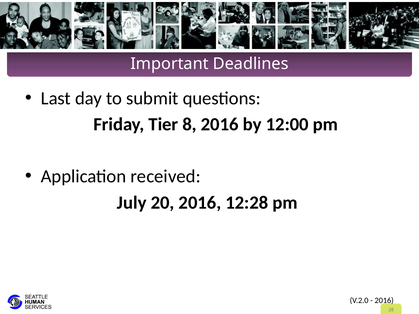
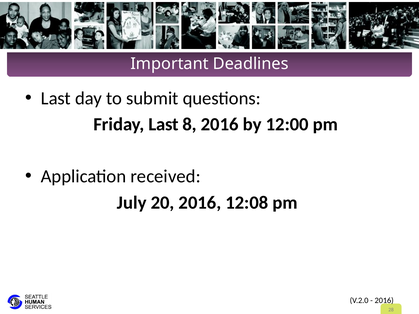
Friday Tier: Tier -> Last (164, 124)
12:28: 12:28 -> 12:08 (247, 203)
